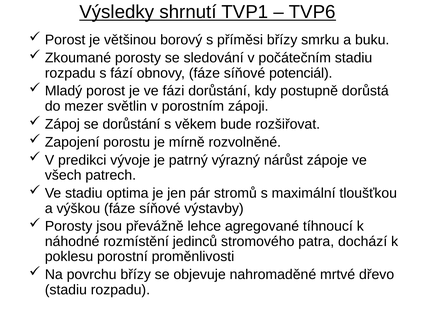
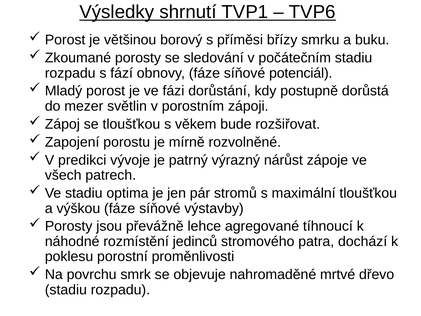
se dorůstání: dorůstání -> tloušťkou (131, 124)
povrchu břízy: břízy -> smrk (136, 274)
